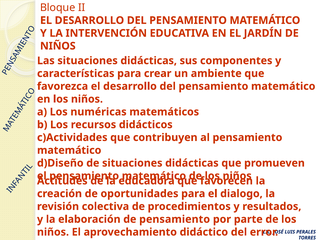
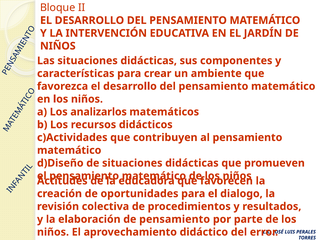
numéricas: numéricas -> analizarlos (99, 112)
